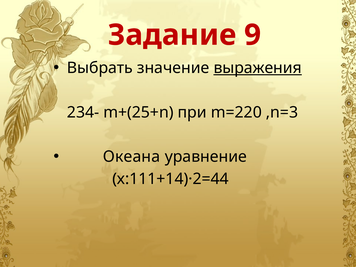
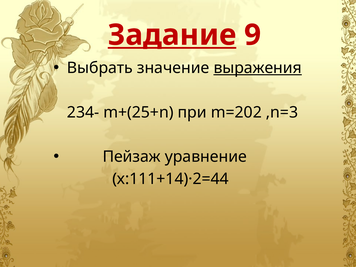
Задание underline: none -> present (172, 35)
m=220: m=220 -> m=202 (236, 112)
Океана: Океана -> Пейзаж (132, 157)
